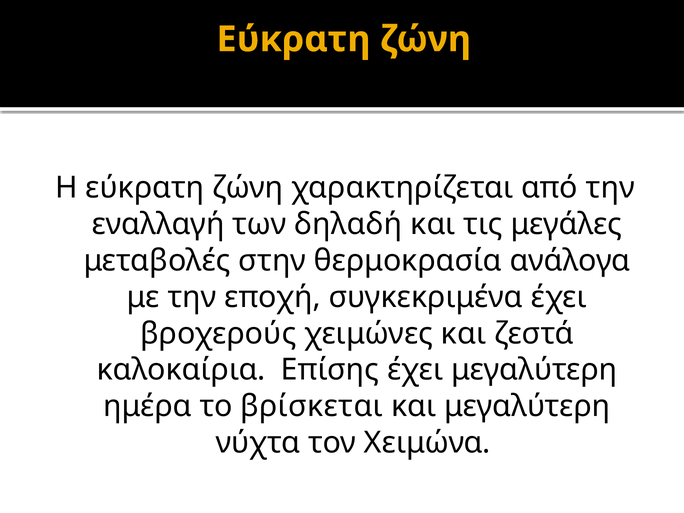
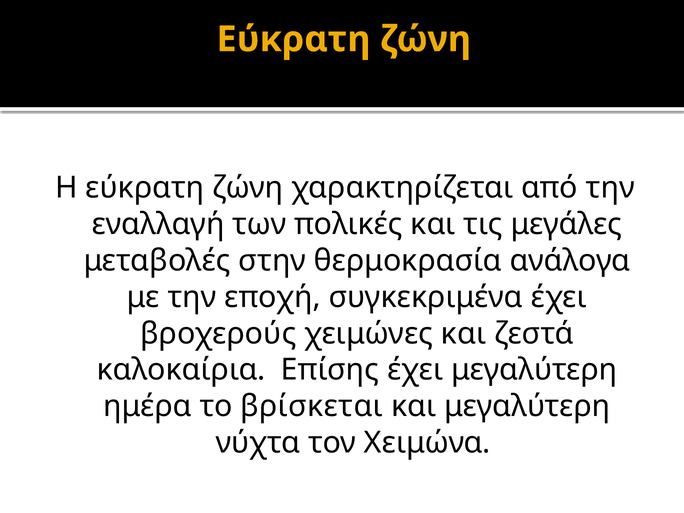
δηλαδή: δηλαδή -> πολικές (348, 224)
